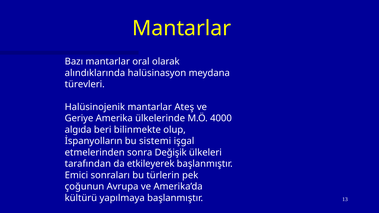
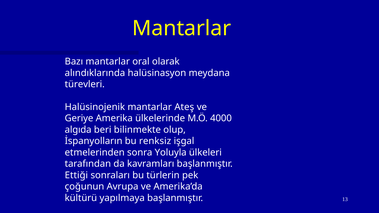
sistemi: sistemi -> renksiz (155, 141)
Değişik: Değişik -> Yoluyla (171, 153)
etkileyerek: etkileyerek -> kavramları (151, 164)
Emici: Emici -> Ettiği (76, 175)
